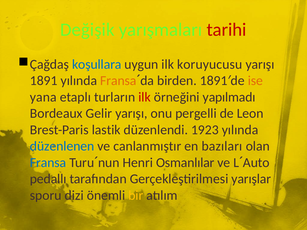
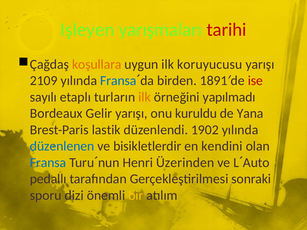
Değişik: Değişik -> Işleyen (87, 30)
koşullara colour: blue -> orange (97, 64)
1891: 1891 -> 2109 (44, 81)
Fransa colour: orange -> blue (118, 81)
ise colour: orange -> red (255, 81)
yana: yana -> sayılı (43, 97)
ilk colour: red -> orange (145, 97)
pergelli: pergelli -> kuruldu (196, 114)
Leon: Leon -> Yana (250, 114)
1923: 1923 -> 1902 (205, 130)
canlanmıştır: canlanmıştır -> bisikletlerdir (147, 146)
bazıları: bazıları -> kendini (222, 146)
Osmanlılar: Osmanlılar -> Üzerinden (185, 163)
yarışlar: yarışlar -> sonraki (251, 179)
